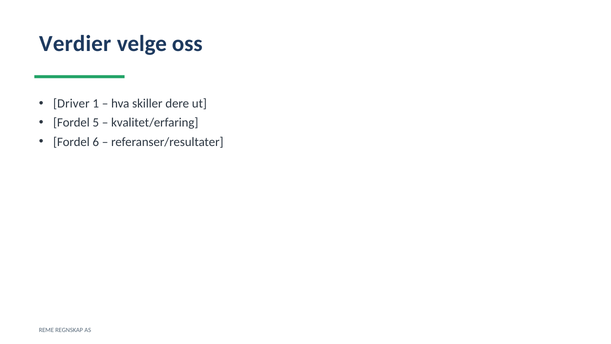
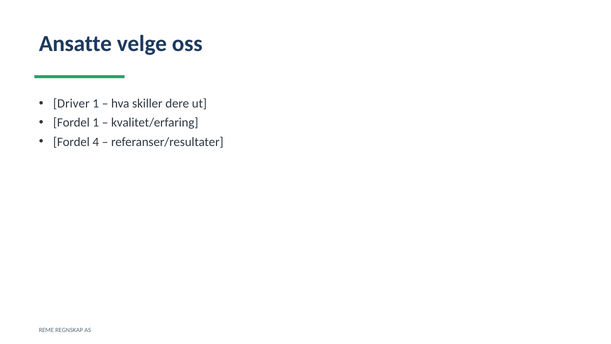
Verdier: Verdier -> Ansatte (75, 44)
Fordel 5: 5 -> 1 (96, 123)
6: 6 -> 4 (96, 142)
